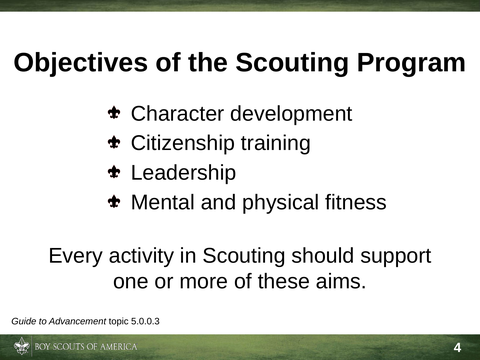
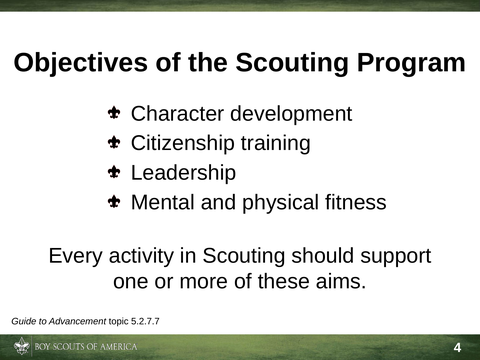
5.0.0.3: 5.0.0.3 -> 5.2.7.7 (145, 321)
